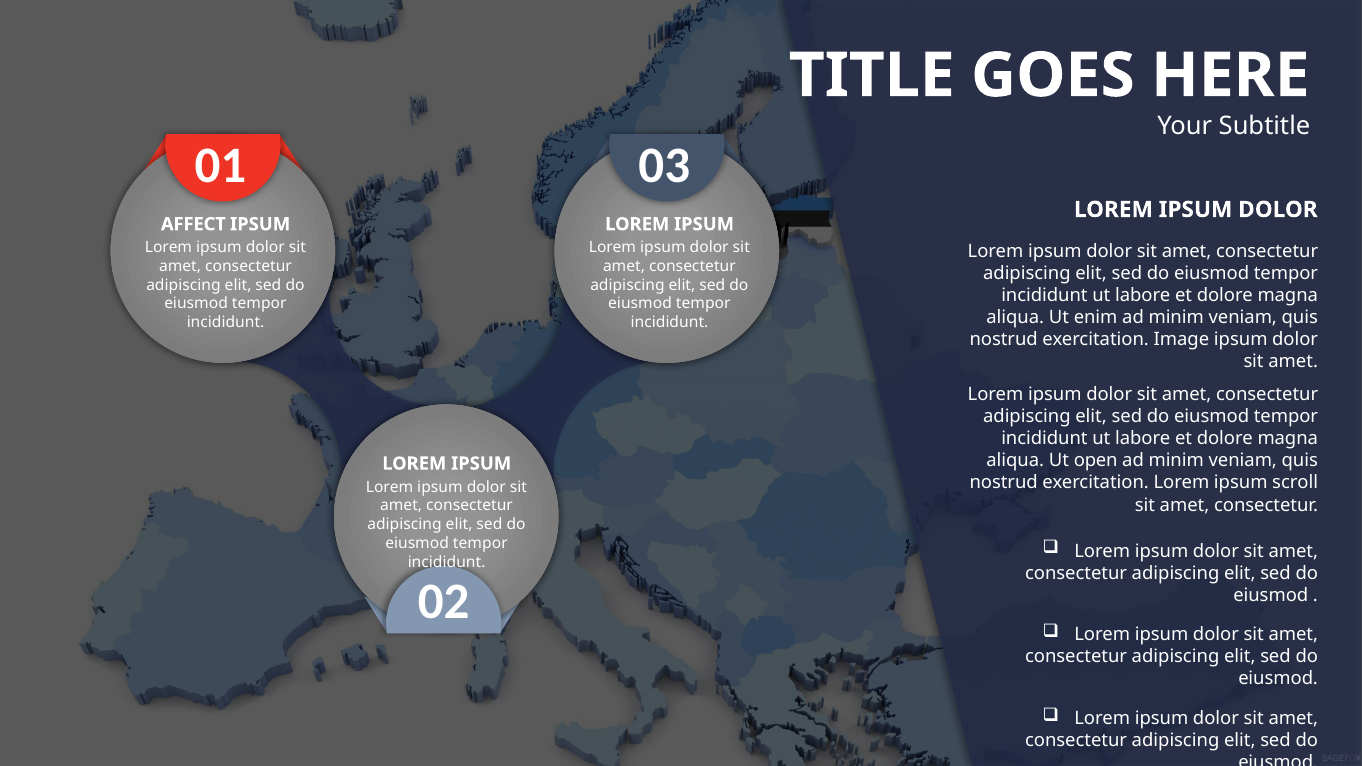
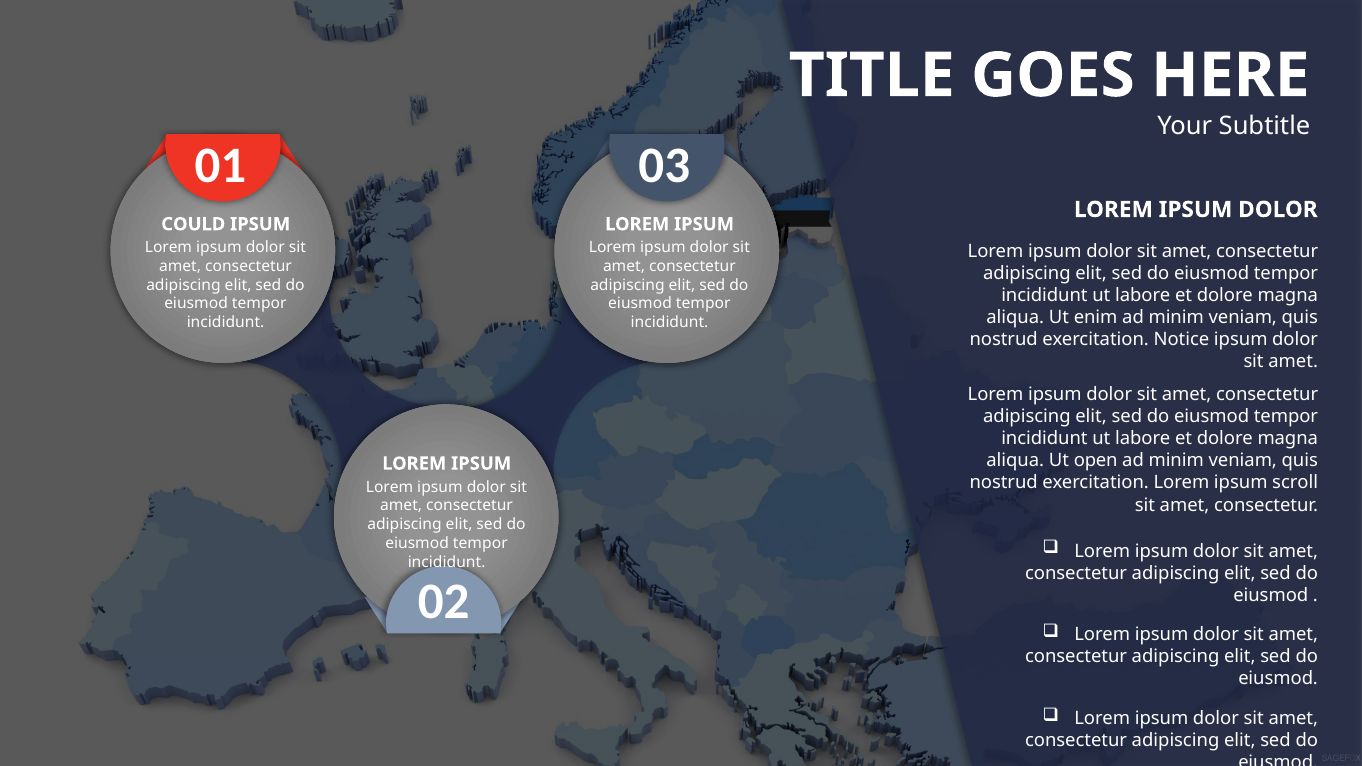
AFFECT: AFFECT -> COULD (193, 224)
Image: Image -> Notice (1181, 340)
